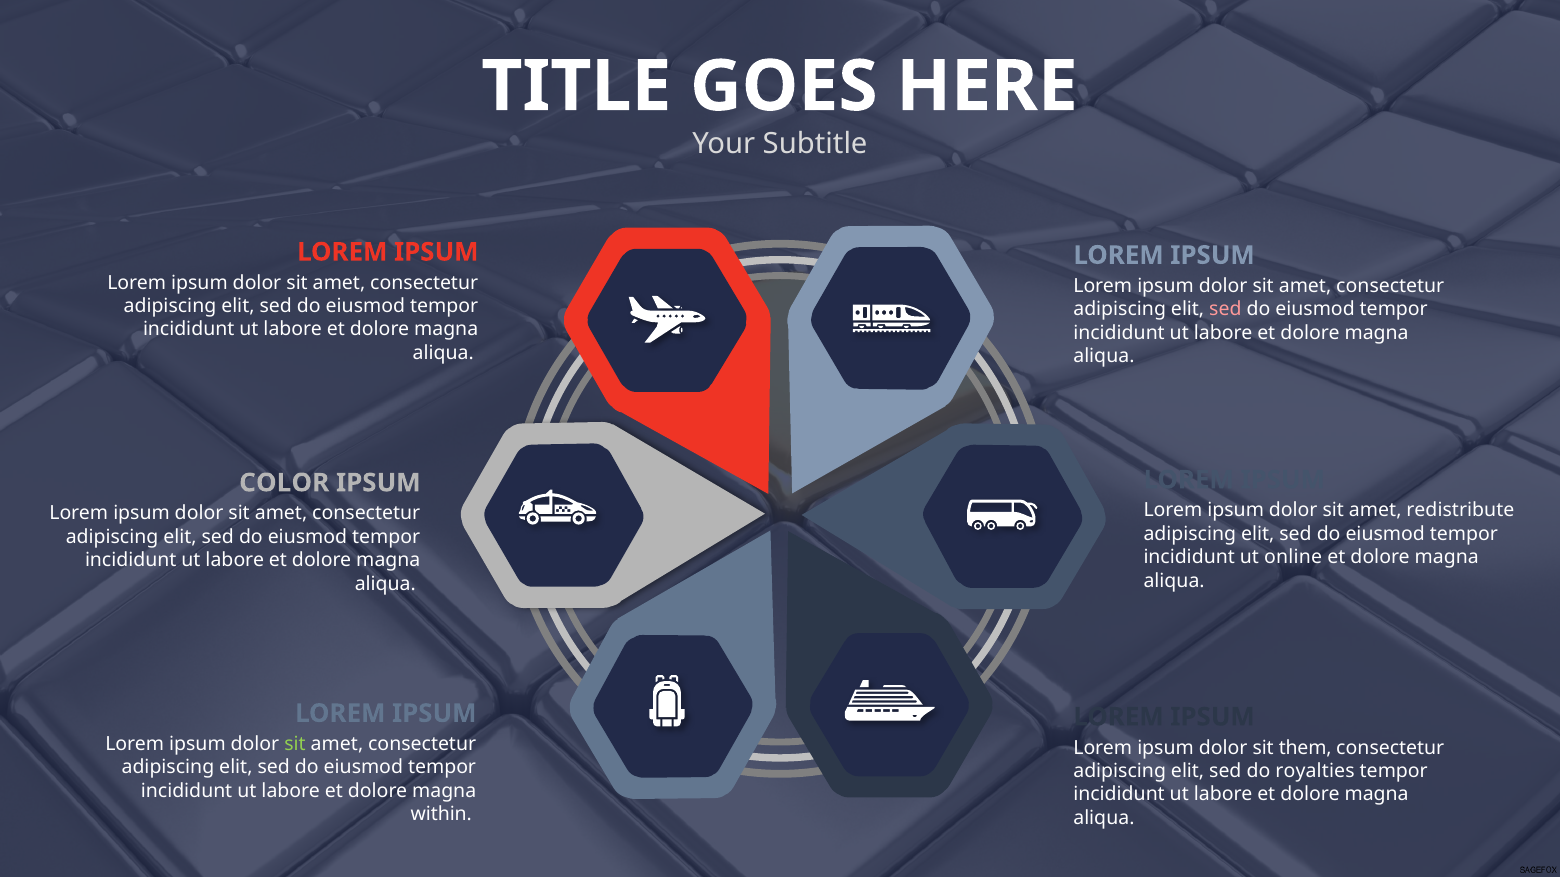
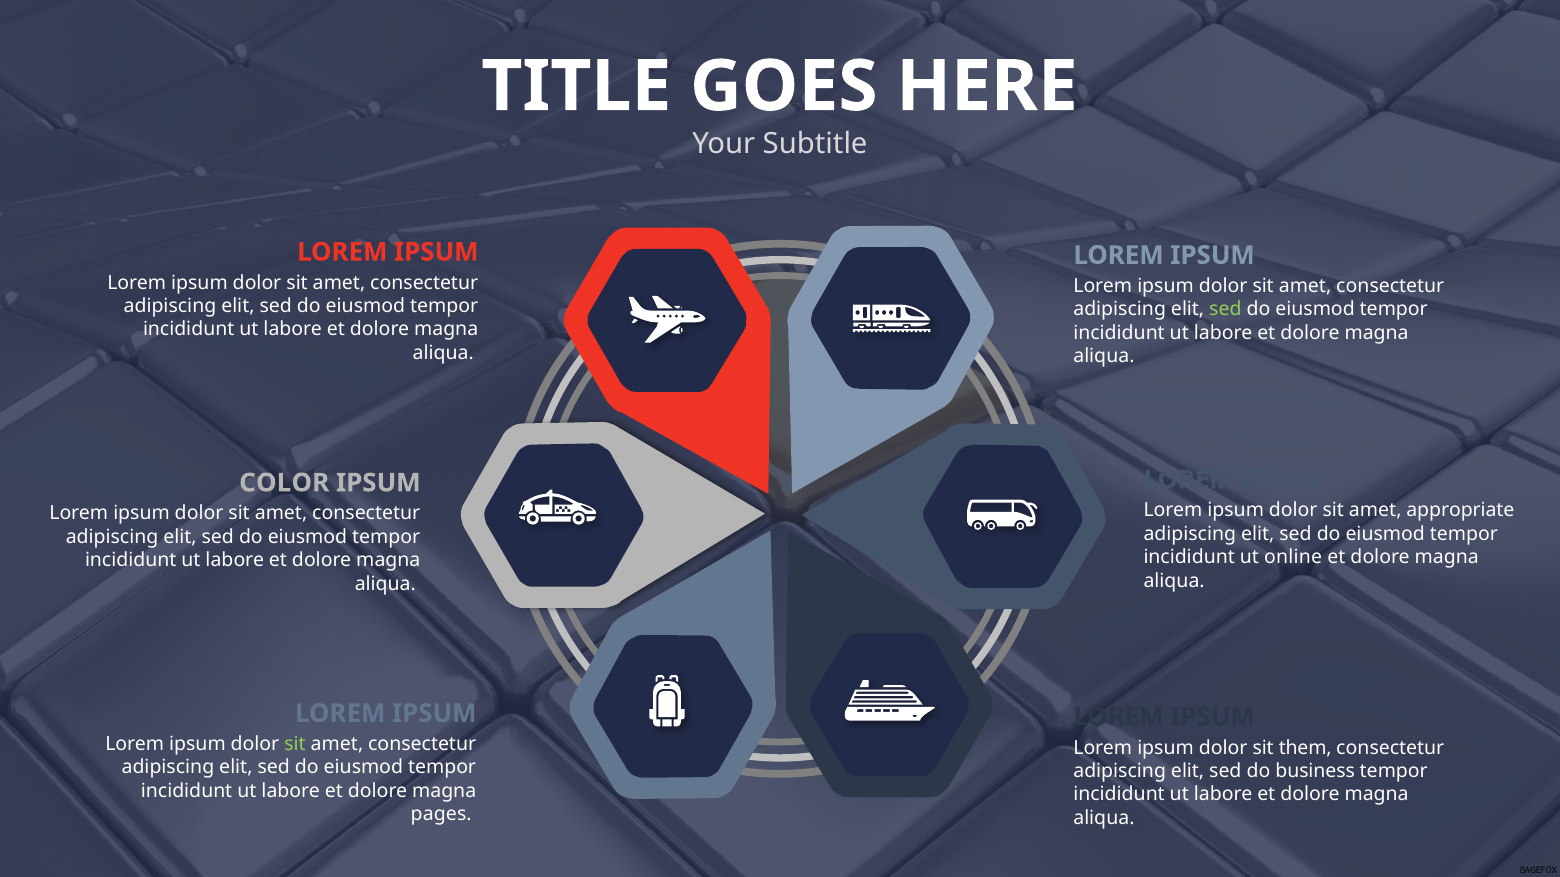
sed colour: pink -> light green (1225, 310)
redistribute: redistribute -> appropriate (1460, 511)
royalties: royalties -> business (1315, 771)
within: within -> pages (441, 815)
